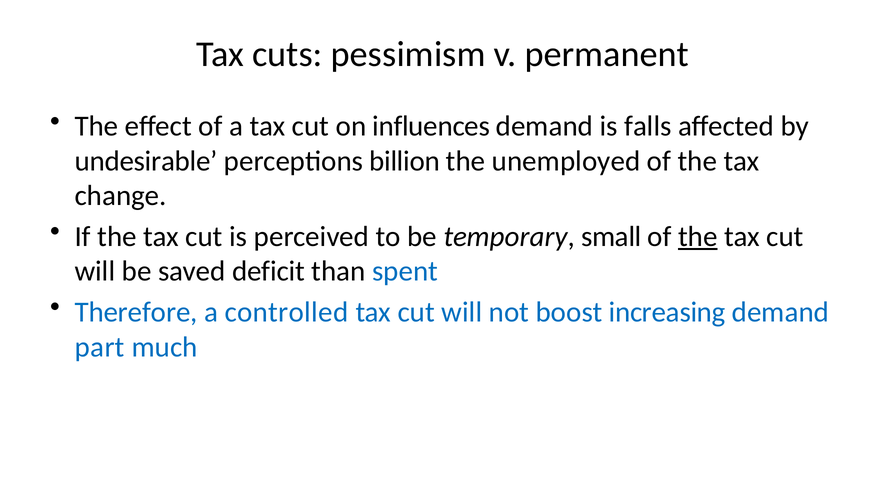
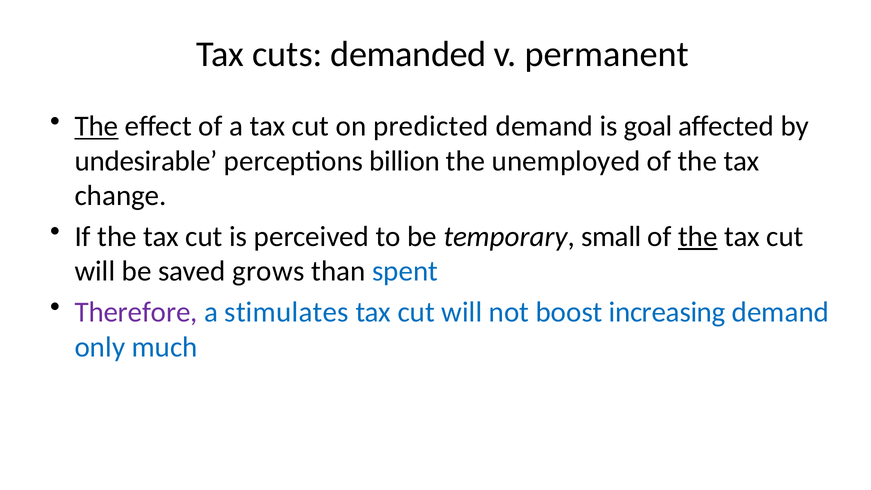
pessimism: pessimism -> demanded (408, 54)
The underline: none -> present (96, 126)
influences: influences -> predicted (431, 126)
falls: falls -> goal (648, 126)
deficit: deficit -> grows (268, 271)
Therefore colour: blue -> purple (136, 312)
controlled: controlled -> stimulates (287, 312)
part: part -> only (100, 347)
